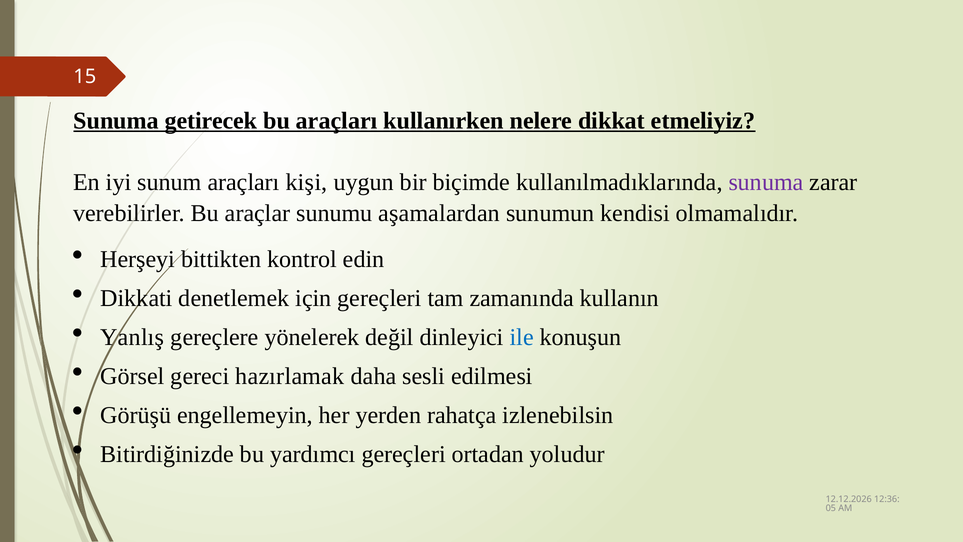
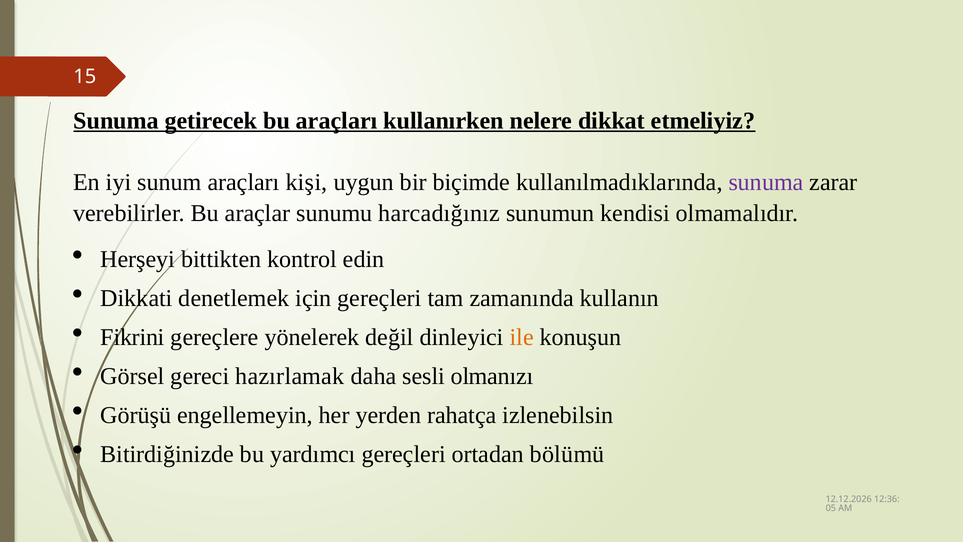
aşamalardan: aşamalardan -> harcadığınız (439, 213)
Yanlış: Yanlış -> Fikrini (132, 337)
ile colour: blue -> orange (522, 337)
edilmesi: edilmesi -> olmanızı (492, 376)
yoludur: yoludur -> bölümü (567, 454)
